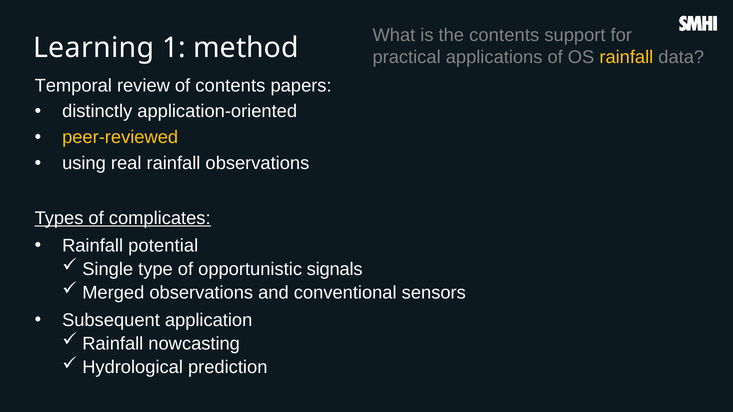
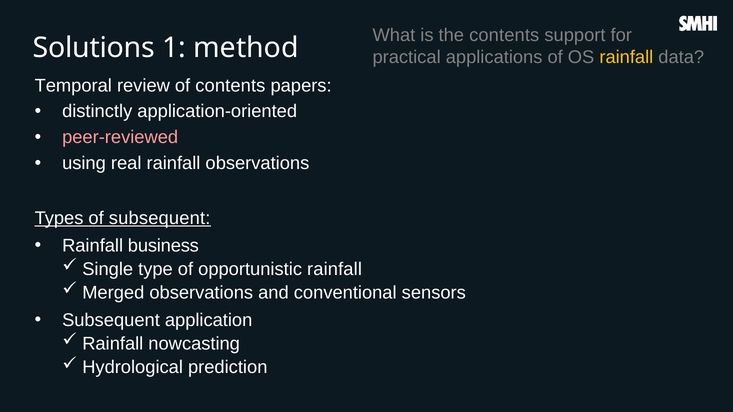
Learning: Learning -> Solutions (94, 48)
peer-reviewed colour: yellow -> pink (120, 137)
of complicates: complicates -> subsequent (160, 218)
potential: potential -> business (163, 246)
opportunistic signals: signals -> rainfall (335, 269)
